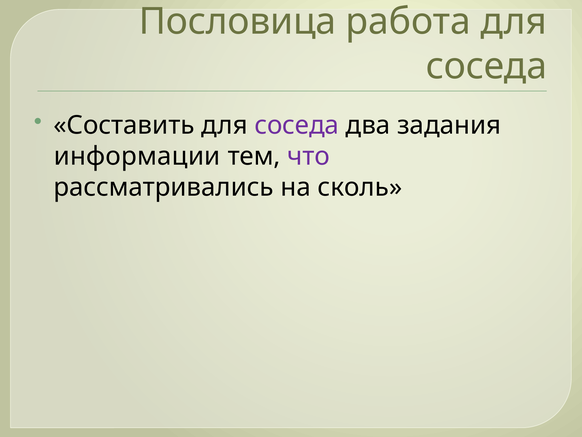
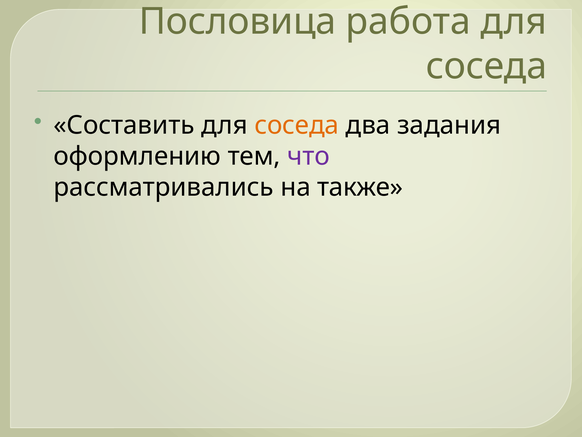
соседа colour: purple -> orange (297, 125)
информации: информации -> оформлению (137, 156)
сколь: сколь -> также (360, 187)
